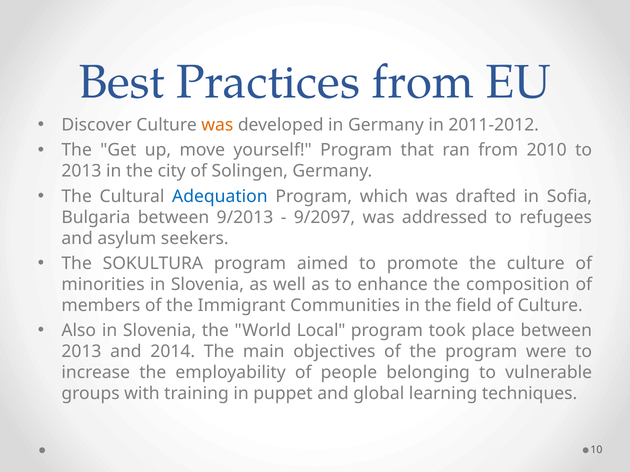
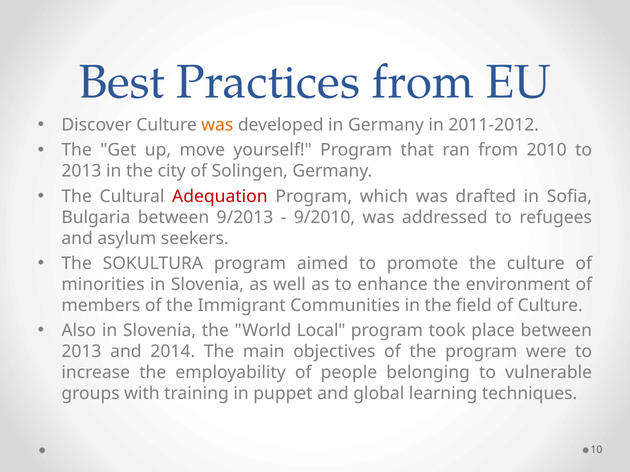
Adequation colour: blue -> red (220, 197)
9/2097: 9/2097 -> 9/2010 (324, 218)
composition: composition -> environment (518, 285)
